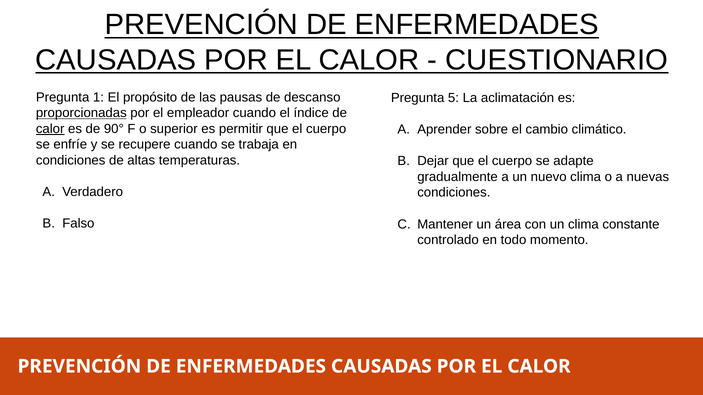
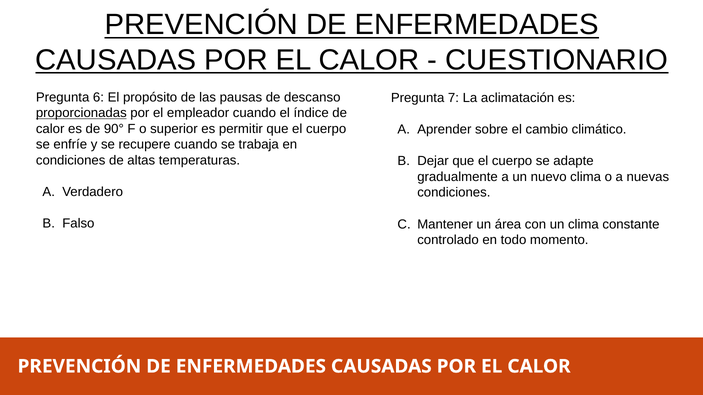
1: 1 -> 6 (98, 97)
5: 5 -> 7 (453, 98)
calor underline: present -> none (50, 129)
